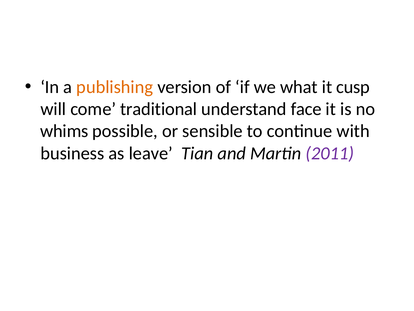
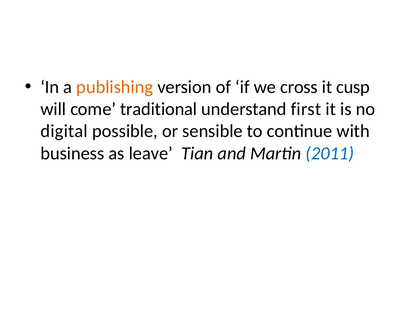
what: what -> cross (299, 87)
face: face -> first (306, 109)
whims: whims -> digital (64, 131)
2011 colour: purple -> blue (330, 153)
